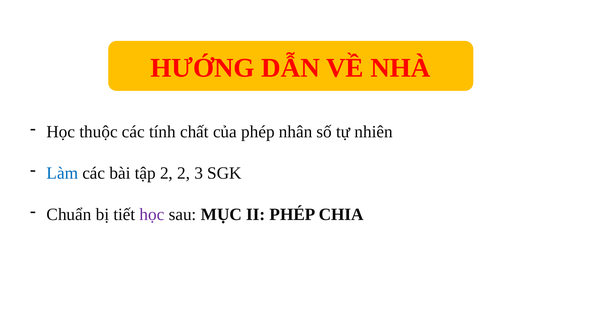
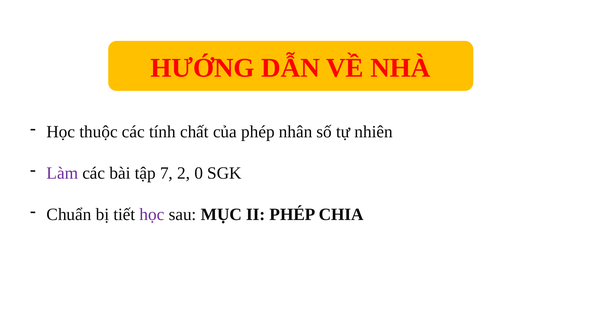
Làm colour: blue -> purple (62, 173)
tập 2: 2 -> 7 (167, 173)
3: 3 -> 0 (199, 173)
